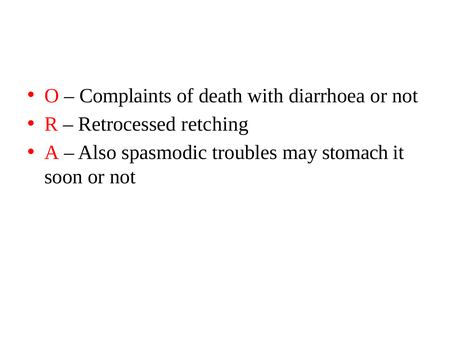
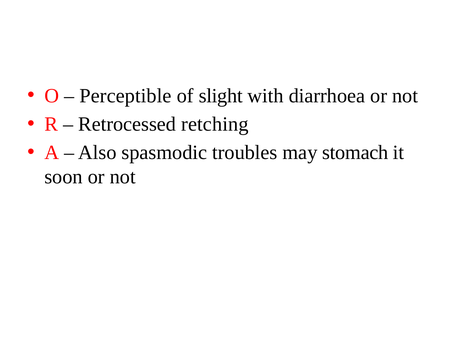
Complaints: Complaints -> Perceptible (125, 96)
death: death -> slight (221, 96)
